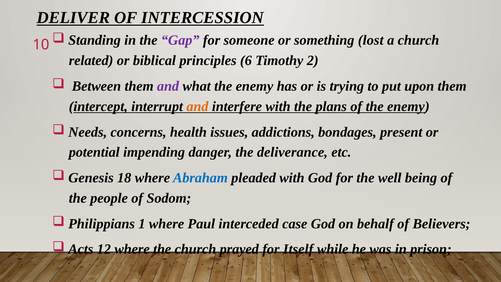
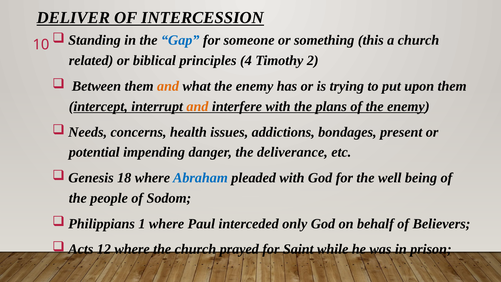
Gap colour: purple -> blue (180, 40)
lost: lost -> this (371, 40)
6: 6 -> 4 (246, 61)
and colour: purple -> orange (168, 86)
case: case -> only (295, 224)
Itself: Itself -> Saint (298, 249)
